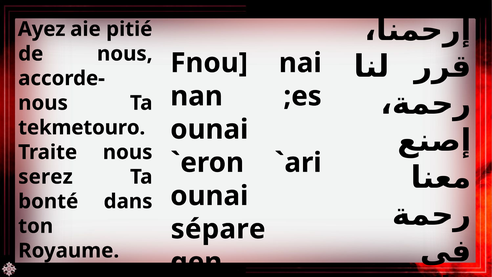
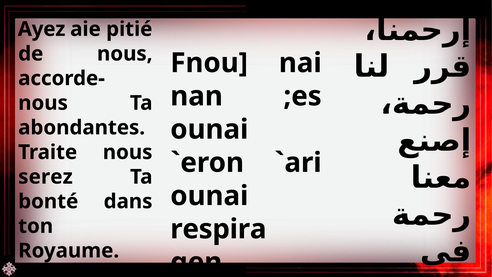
tekmetouro: tekmetouro -> abondantes (82, 127)
sépare: sépare -> respira (218, 229)
